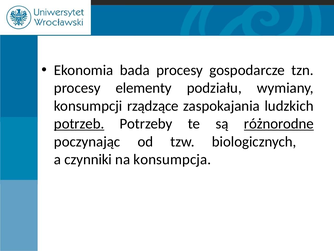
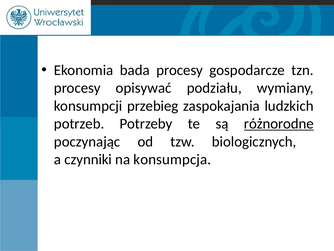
elementy: elementy -> opisywać (144, 88)
rządzące: rządzące -> przebieg (153, 106)
potrzeb underline: present -> none (79, 124)
